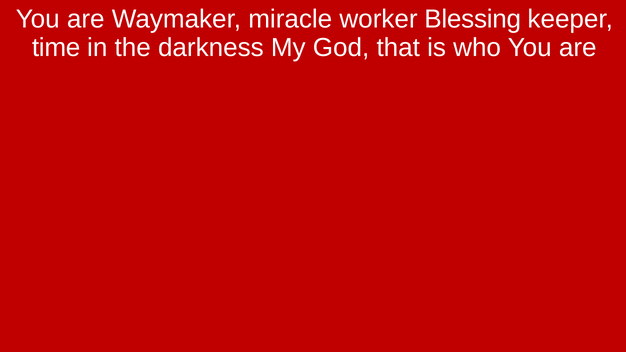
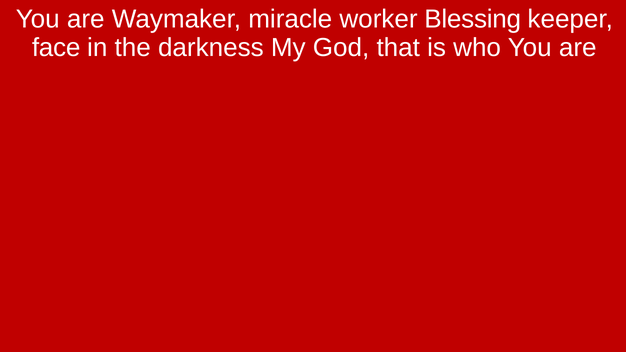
time: time -> face (56, 48)
